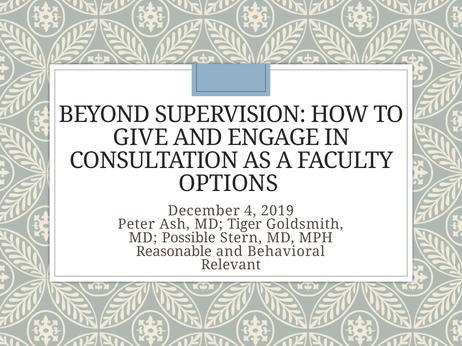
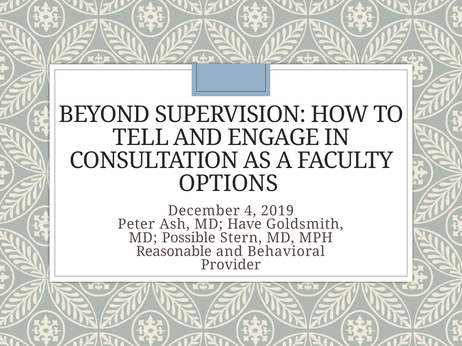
GIVE: GIVE -> TELL (141, 138)
Tiger: Tiger -> Have (245, 225)
Relevant: Relevant -> Provider (231, 265)
